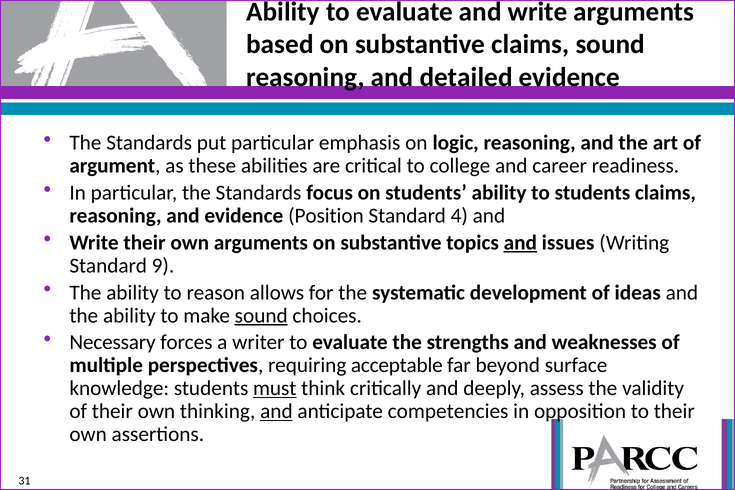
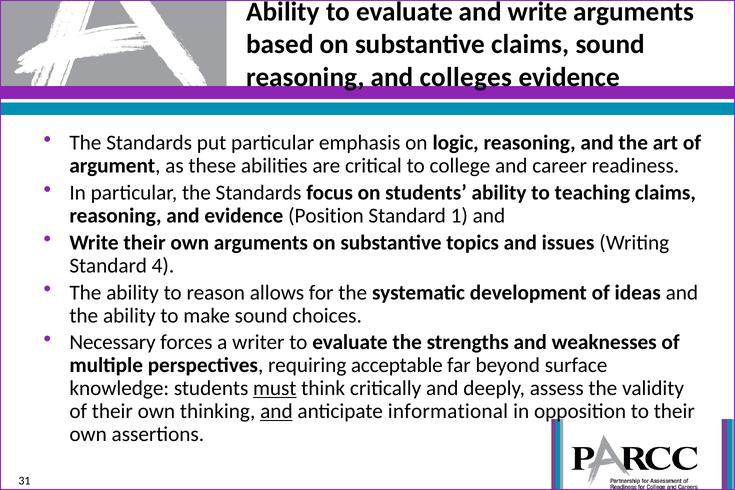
detailed: detailed -> colleges (466, 77)
to students: students -> teaching (592, 193)
4: 4 -> 1 (459, 216)
and underline: present -> none (520, 243)
9: 9 -> 4 (163, 266)
sound underline: present -> none (261, 315)
competencies: competencies -> informational (448, 411)
